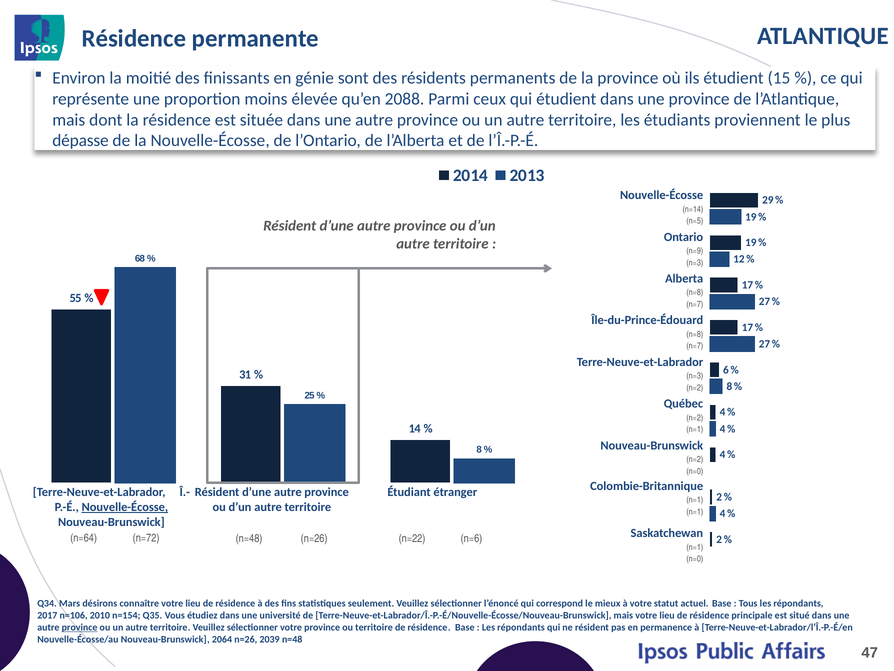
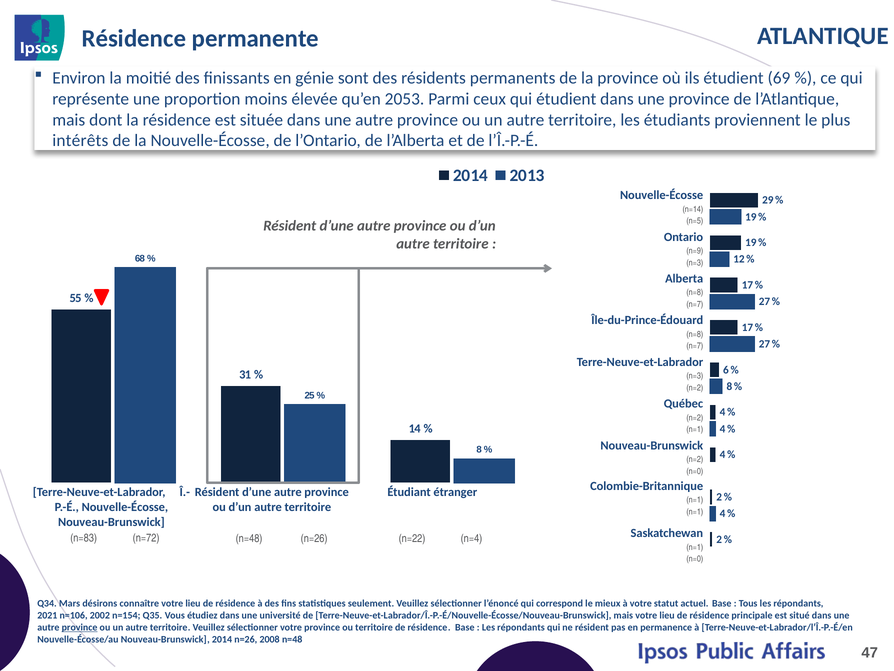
15: 15 -> 69 (779, 78)
2088: 2088 -> 2053 (405, 99)
dépasse: dépasse -> intérêts (80, 141)
Nouvelle-Écosse underline: present -> none (125, 507)
n=64: n=64 -> n=83 (84, 538)
n=6: n=6 -> n=4 (471, 538)
2017: 2017 -> 2021 (47, 615)
2010: 2010 -> 2002 (100, 615)
Nouveau-Brunswick 2064: 2064 -> 2014 (222, 639)
2039: 2039 -> 2008 (270, 639)
